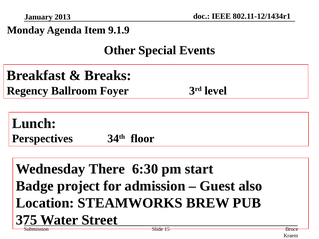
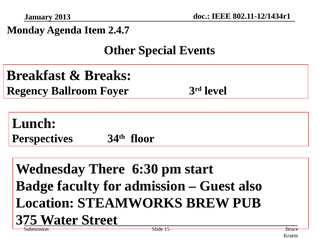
9.1.9: 9.1.9 -> 2.4.7 (119, 30)
project: project -> faculty (78, 186)
